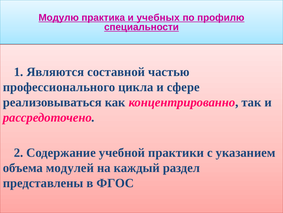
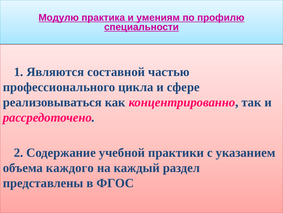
учебных: учебных -> умениям (158, 18)
модулей: модулей -> каждого (70, 167)
